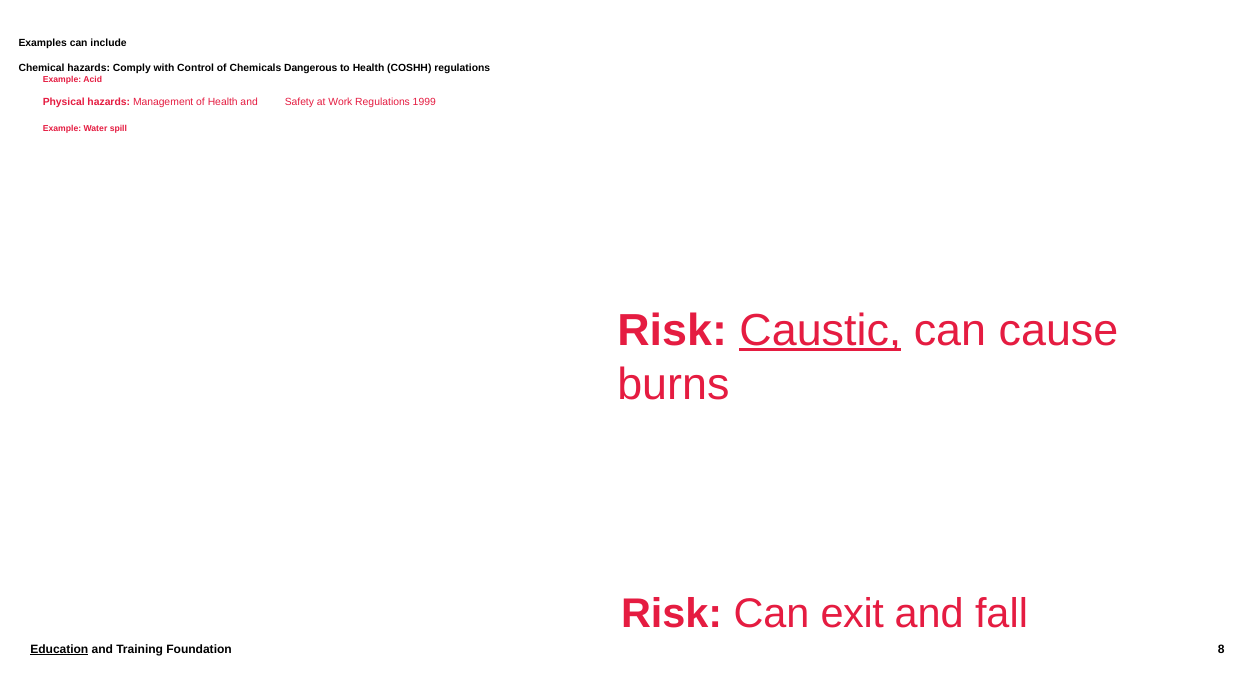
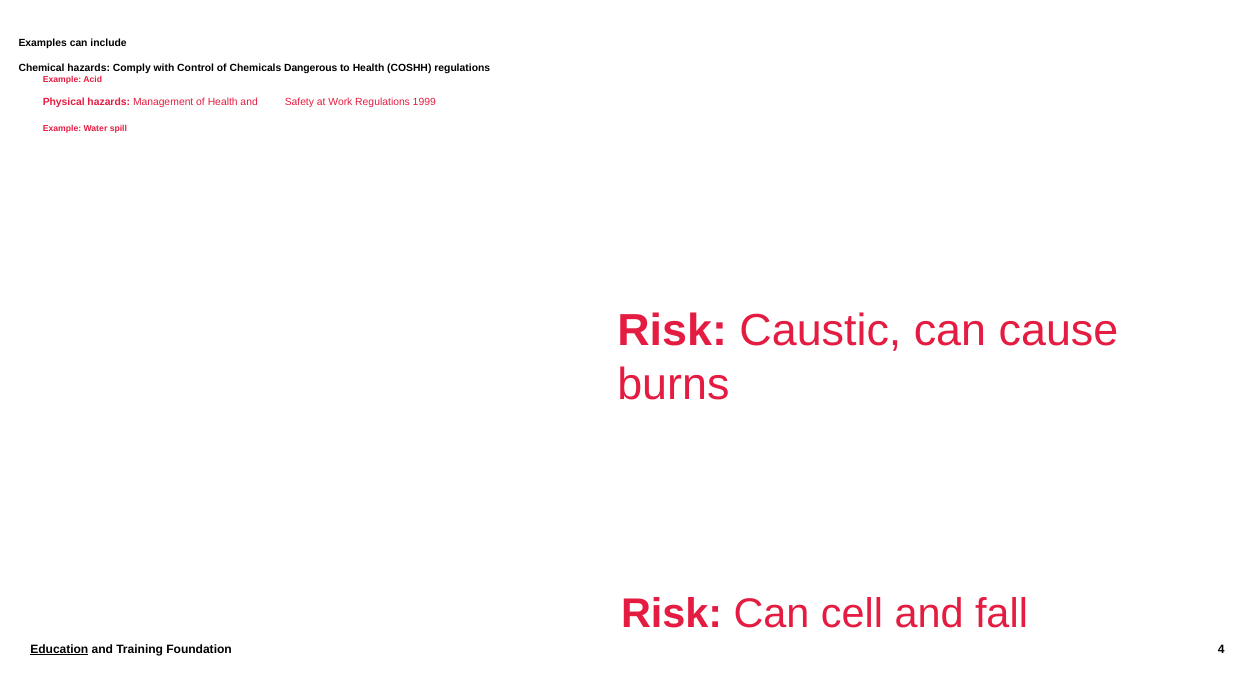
Caustic underline: present -> none (820, 330)
exit: exit -> cell (852, 614)
8: 8 -> 4 (1221, 649)
